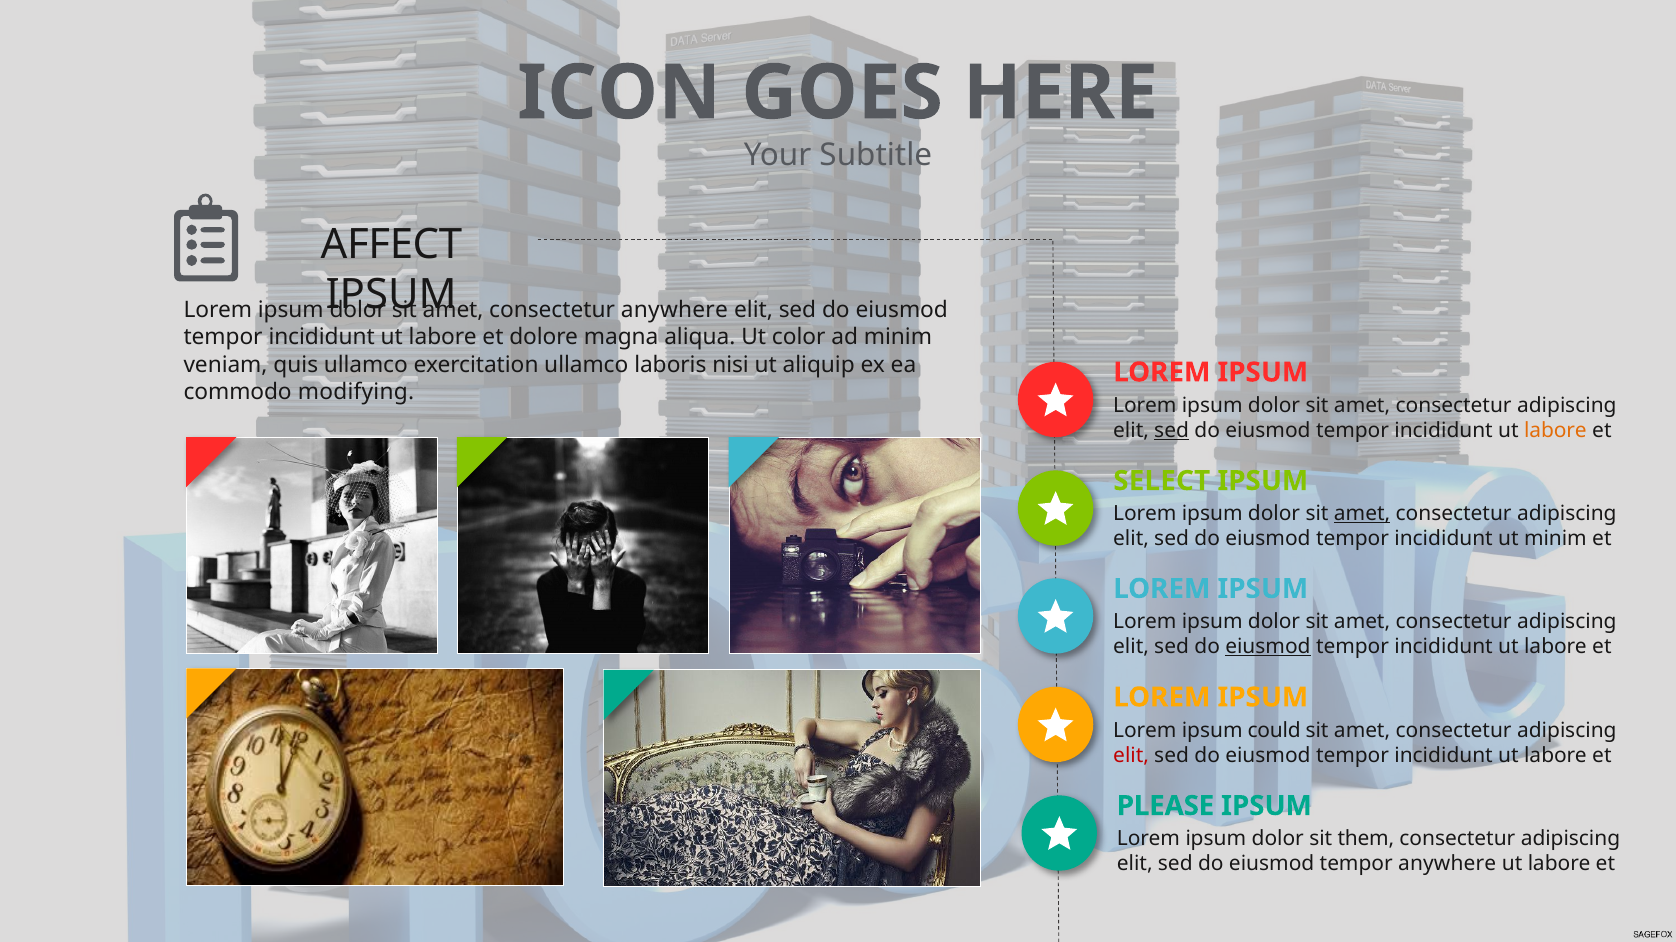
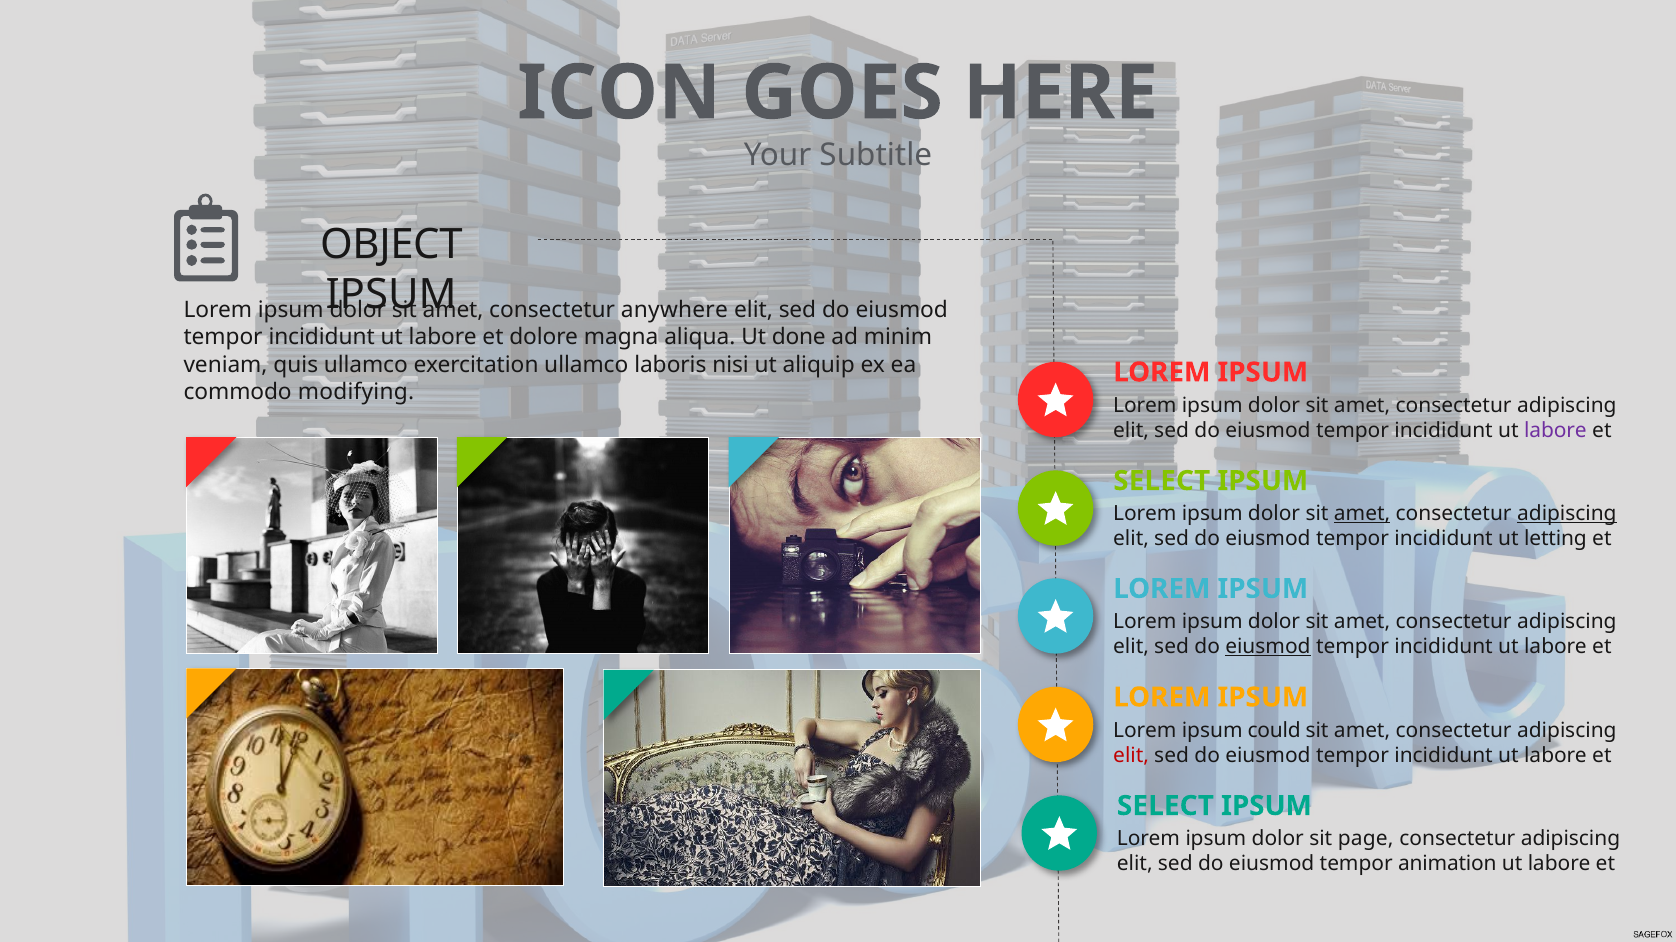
AFFECT: AFFECT -> OBJECT (391, 245)
color: color -> done (799, 338)
sed underline: present -> none (1172, 431)
labore colour: orange -> purple (1555, 431)
adipiscing underline: none -> present (1567, 514)
ut minim: minim -> letting (1555, 539)
PLEASE: PLEASE -> SELECT (1165, 806)
them: them -> page (1366, 839)
tempor anywhere: anywhere -> animation (1447, 865)
